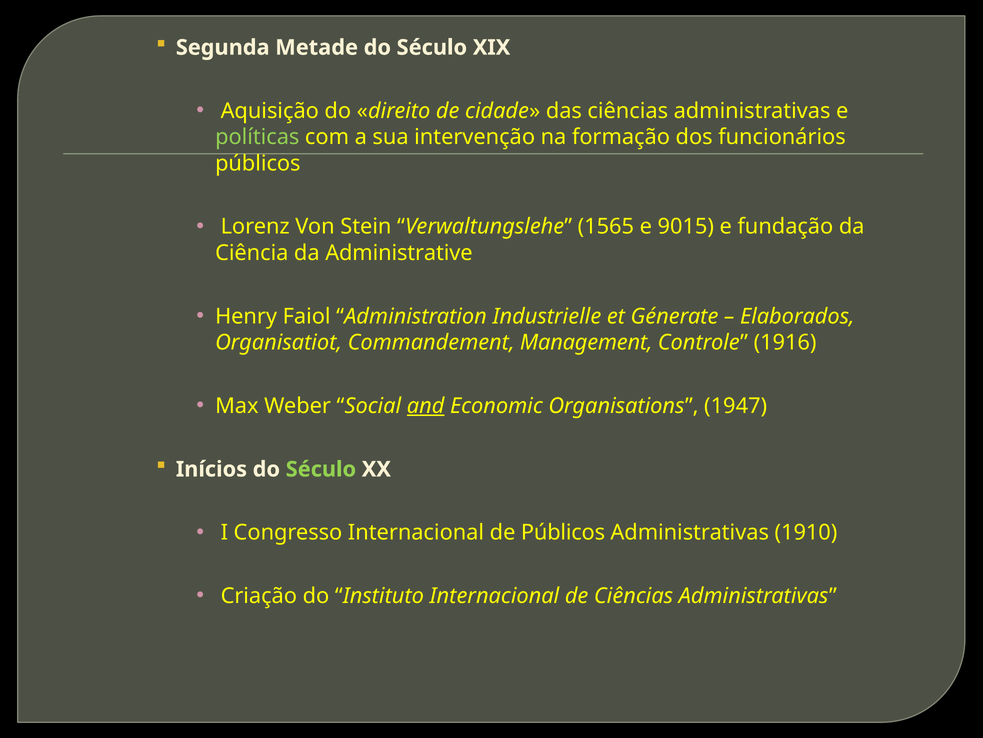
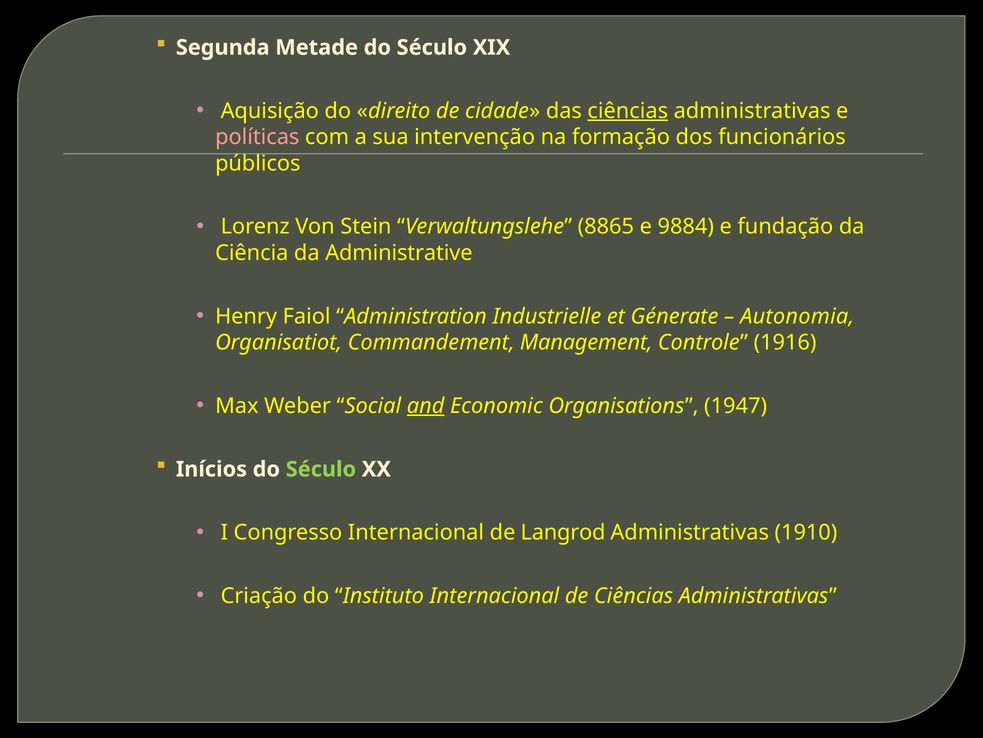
ciências underline: none -> present (628, 111)
políticas colour: light green -> pink (257, 137)
1565: 1565 -> 8865 (606, 227)
9015: 9015 -> 9884 (686, 227)
Elaborados: Elaborados -> Autonomia (797, 316)
de Públicos: Públicos -> Langrod (563, 532)
